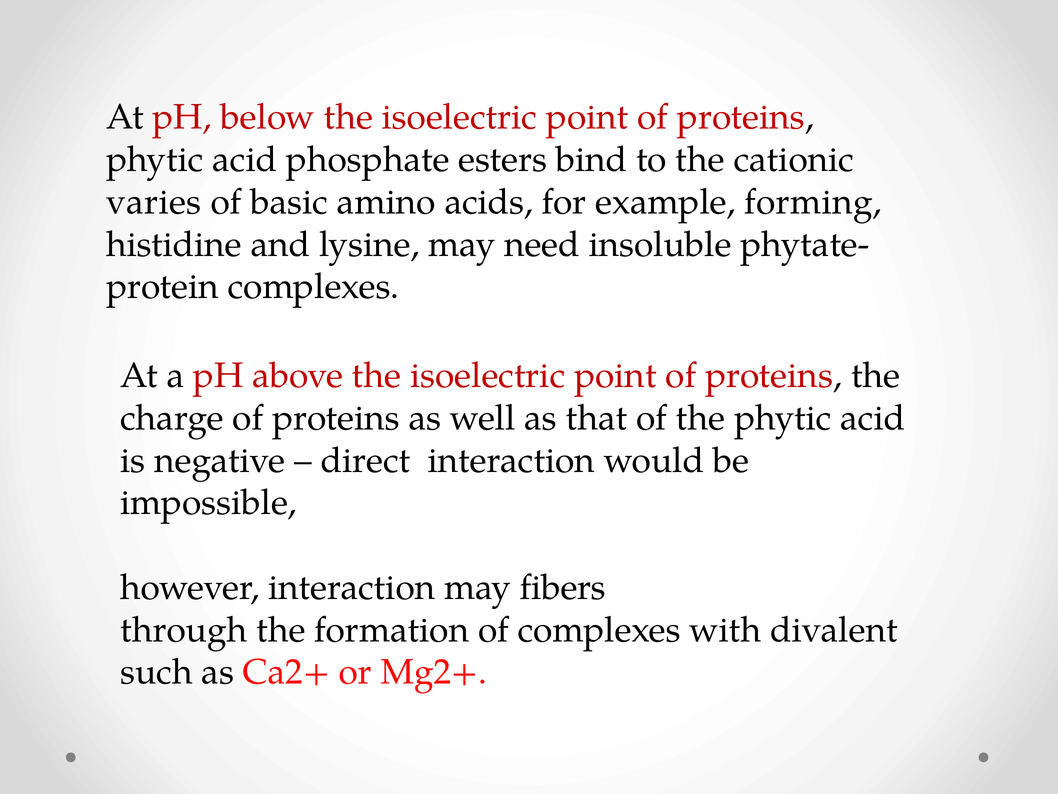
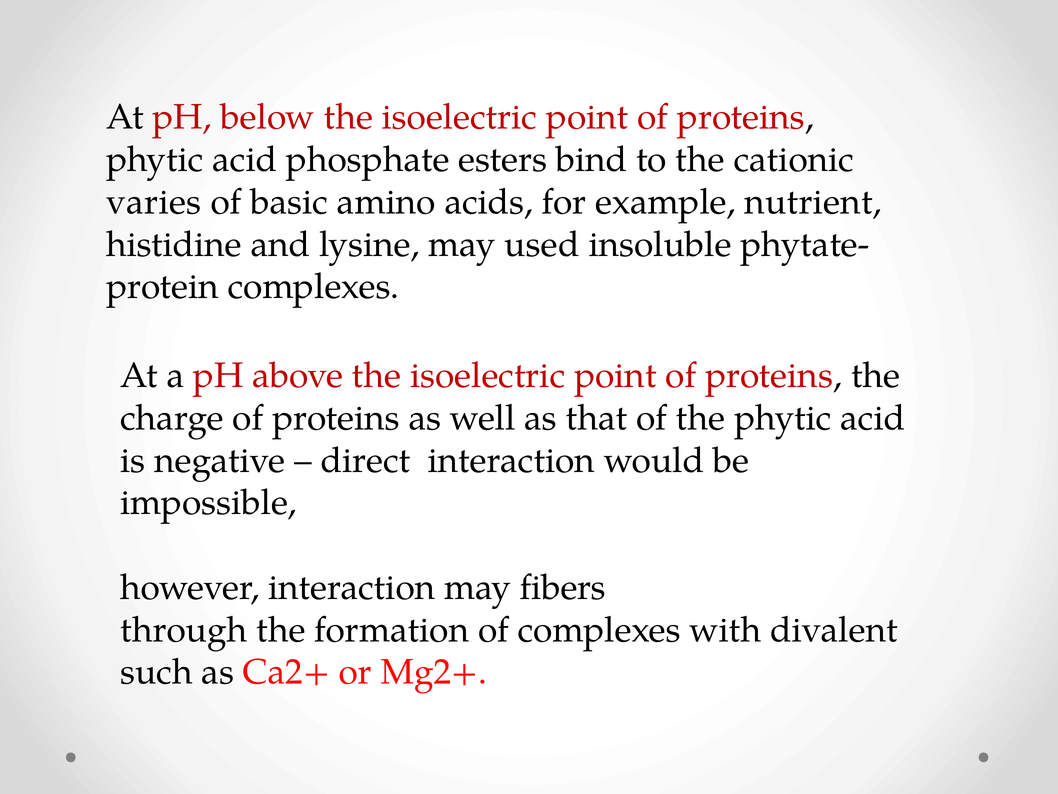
forming: forming -> nutrient (813, 202)
need: need -> used (542, 244)
